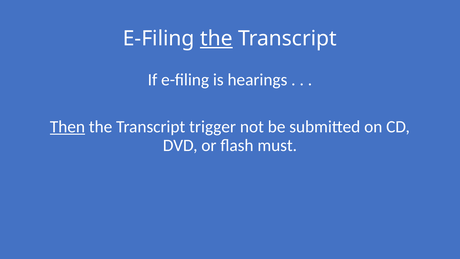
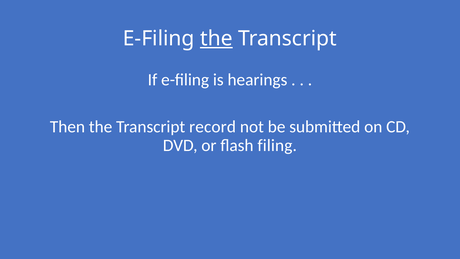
Then underline: present -> none (67, 127)
trigger: trigger -> record (213, 127)
must: must -> filing (277, 145)
